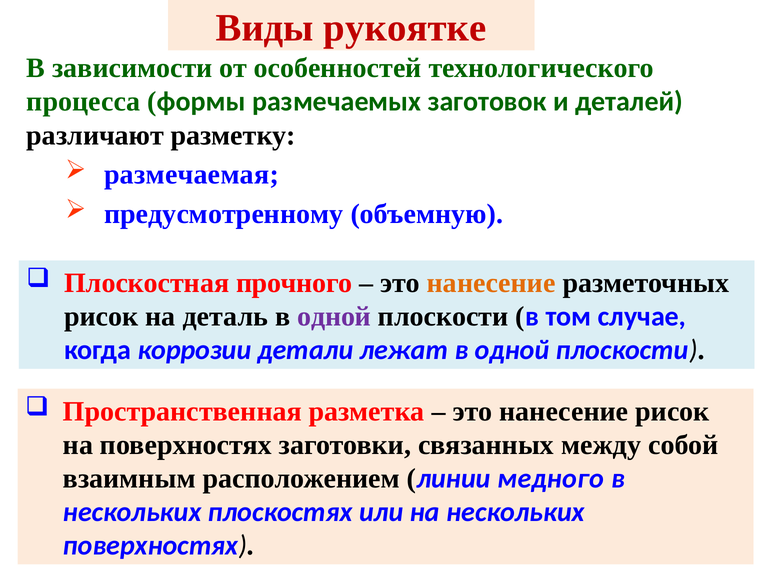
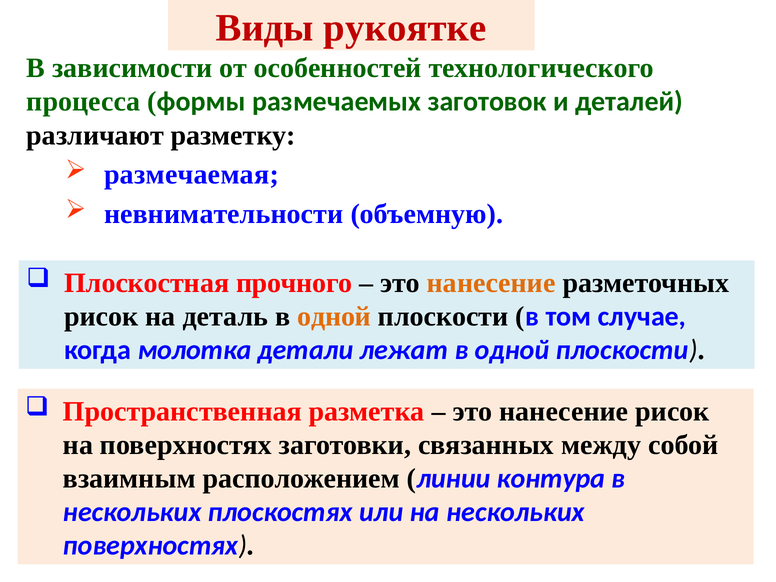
предусмотренному: предусмотренному -> невнимательности (224, 214)
одной colour: purple -> orange (334, 317)
коррозии: коррозии -> молотка (195, 350)
медного: медного -> контура (551, 479)
